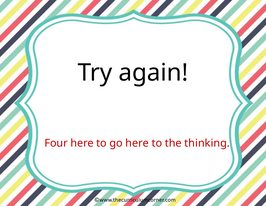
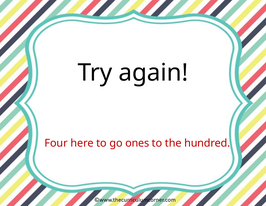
go here: here -> ones (137, 143)
thinking: thinking -> hundred (207, 143)
